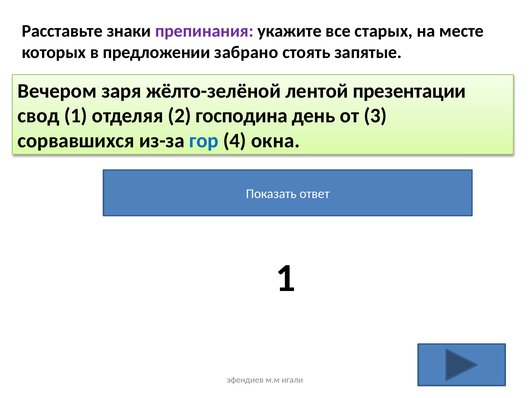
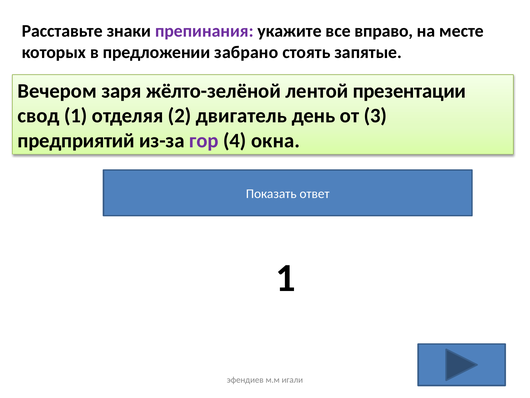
старых: старых -> вправо (384, 31)
господина: господина -> двигатель (241, 116)
сорвавшихся: сорвавшихся -> предприятий (76, 140)
гор colour: blue -> purple (204, 140)
